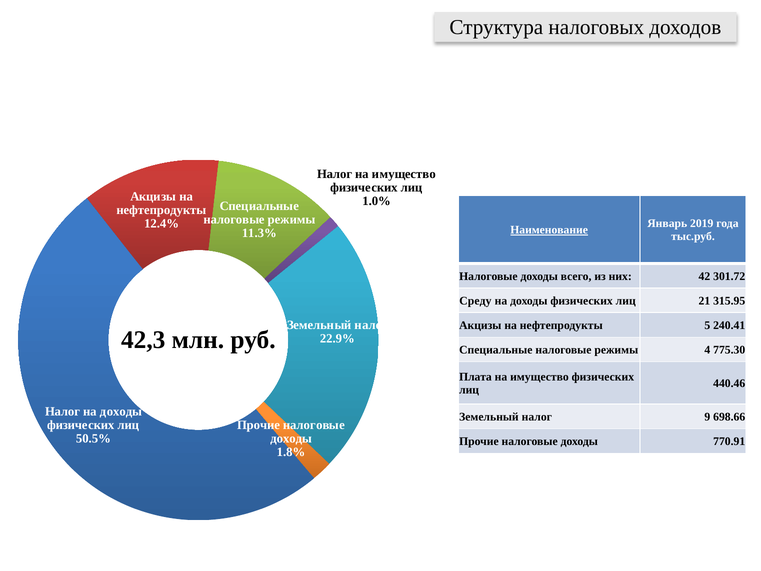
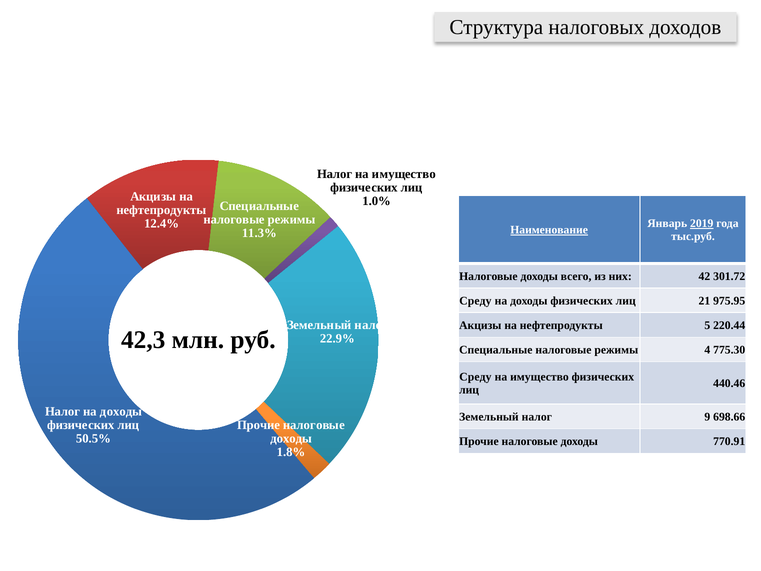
2019 underline: none -> present (702, 223)
315.95: 315.95 -> 975.95 (729, 301)
240.41: 240.41 -> 220.44 (729, 325)
Плата: Плата -> Среду (475, 377)
